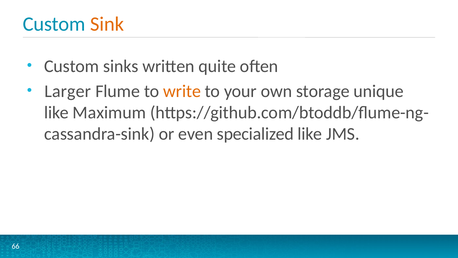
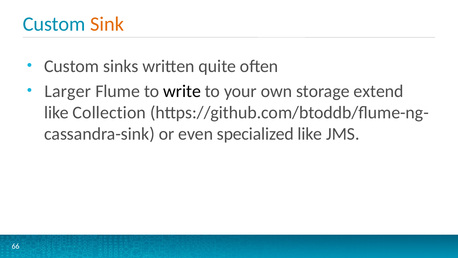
write colour: orange -> black (182, 91)
unique: unique -> extend (379, 91)
Maximum: Maximum -> Collection (109, 112)
